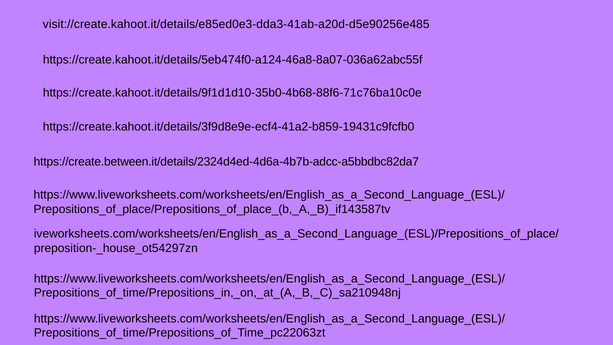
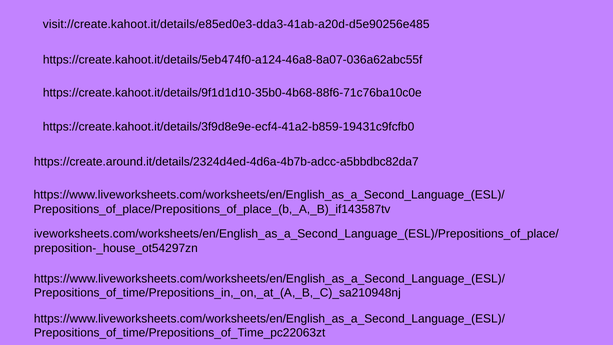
https://create.between.it/details/2324d4ed-4d6a-4b7b-adcc-a5bbdbc82da7: https://create.between.it/details/2324d4ed-4d6a-4b7b-adcc-a5bbdbc82da7 -> https://create.around.it/details/2324d4ed-4d6a-4b7b-adcc-a5bbdbc82da7 (226, 162)
